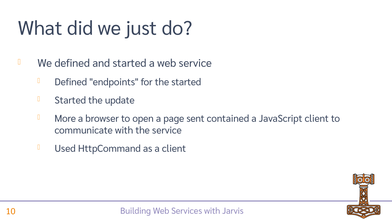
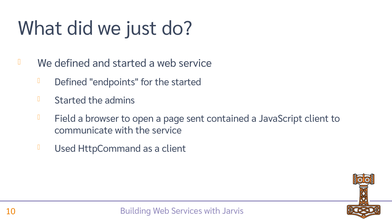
update: update -> admins (120, 101)
More: More -> Field (65, 119)
